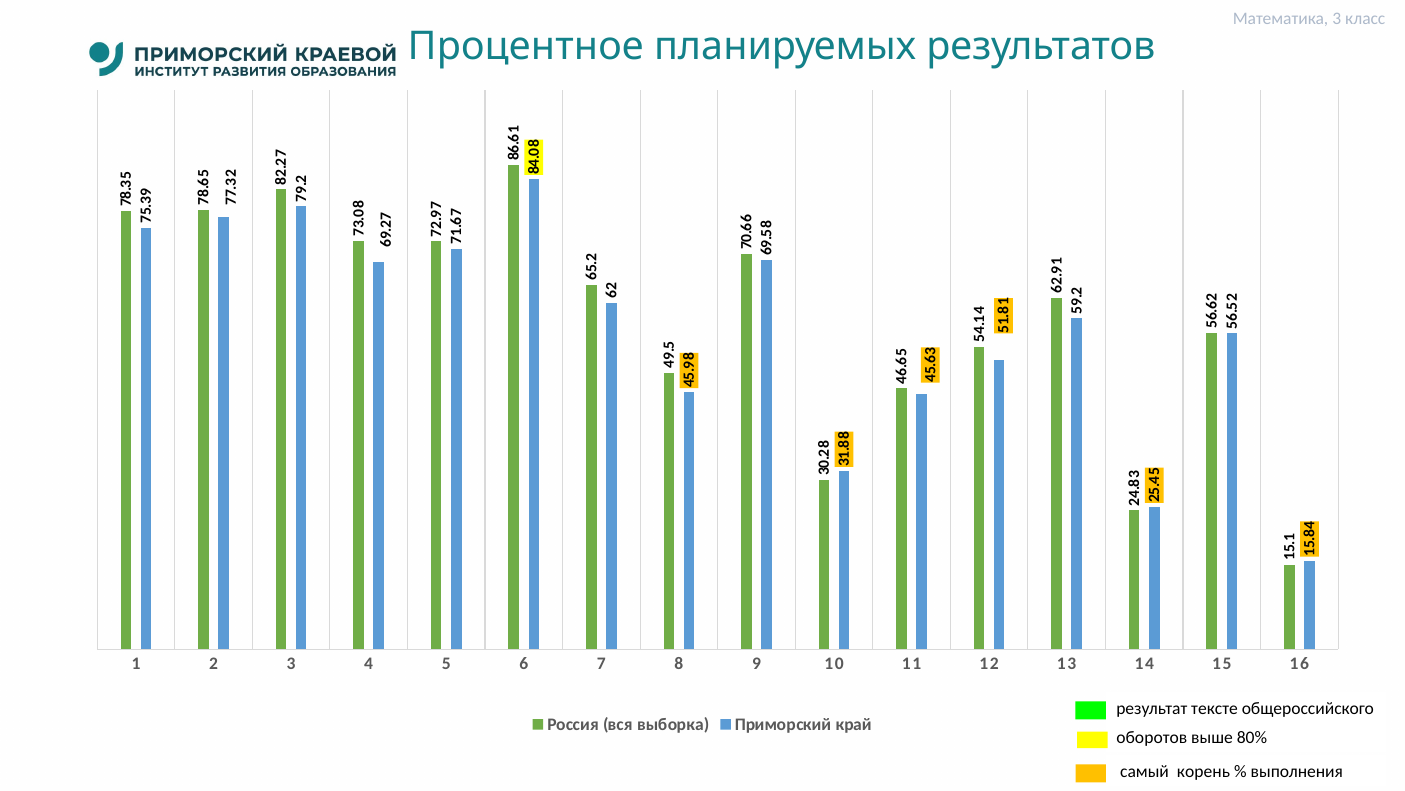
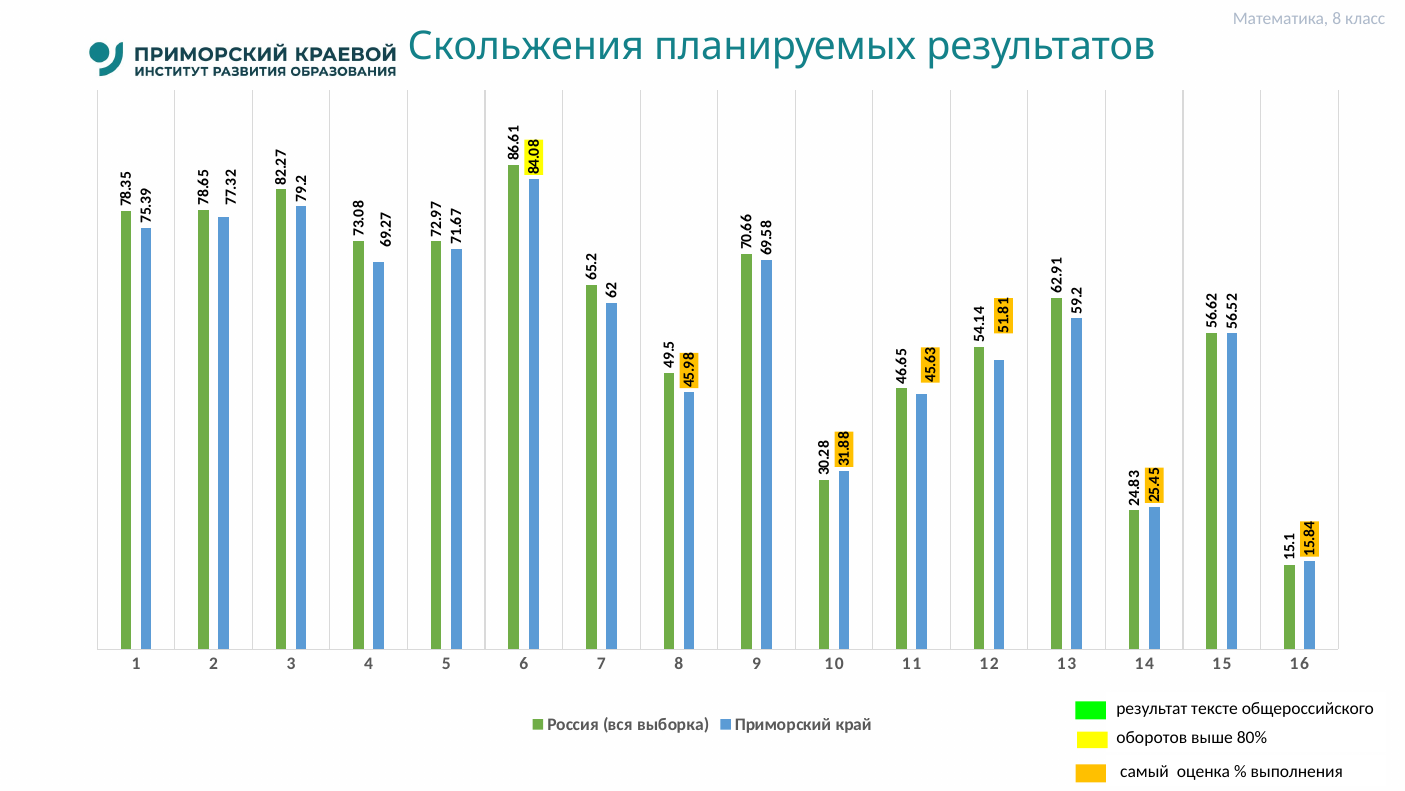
Математика 3: 3 -> 8 (1337, 18)
Процентное: Процентное -> Скольжения (526, 46)
корень: корень -> оценка (1203, 771)
